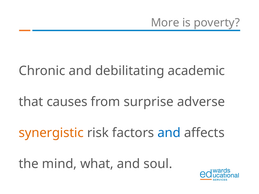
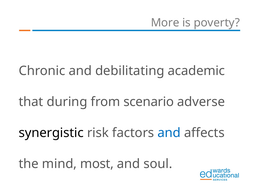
causes: causes -> during (67, 102)
surprise: surprise -> scenario (149, 102)
synergistic colour: orange -> black (51, 133)
what: what -> most (97, 164)
